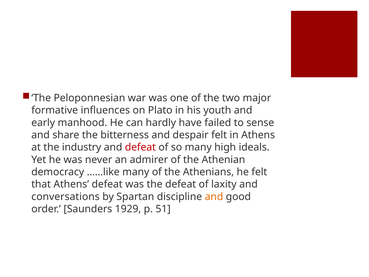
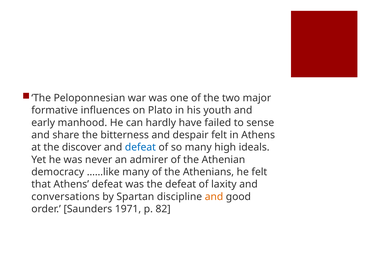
industry: industry -> discover (82, 147)
defeat colour: red -> blue (140, 147)
1929: 1929 -> 1971 (128, 209)
51: 51 -> 82 (163, 209)
